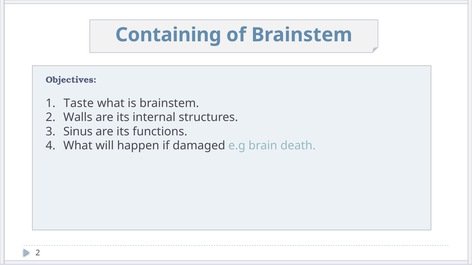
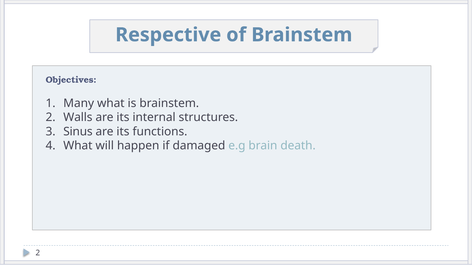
Containing: Containing -> Respective (168, 35)
Taste: Taste -> Many (79, 103)
